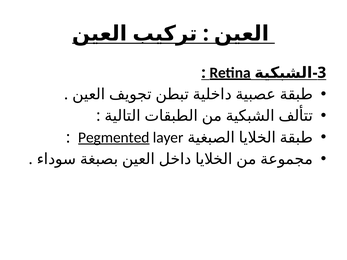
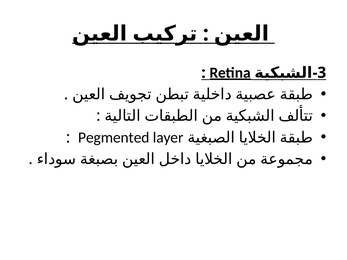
Pegmented underline: present -> none (114, 138)
